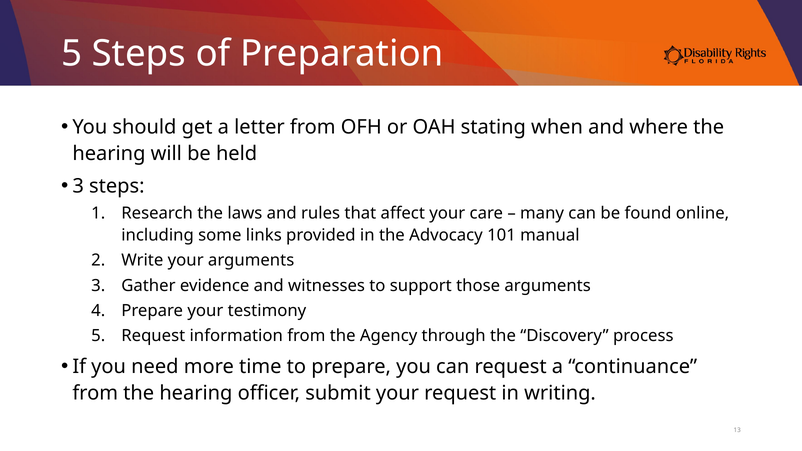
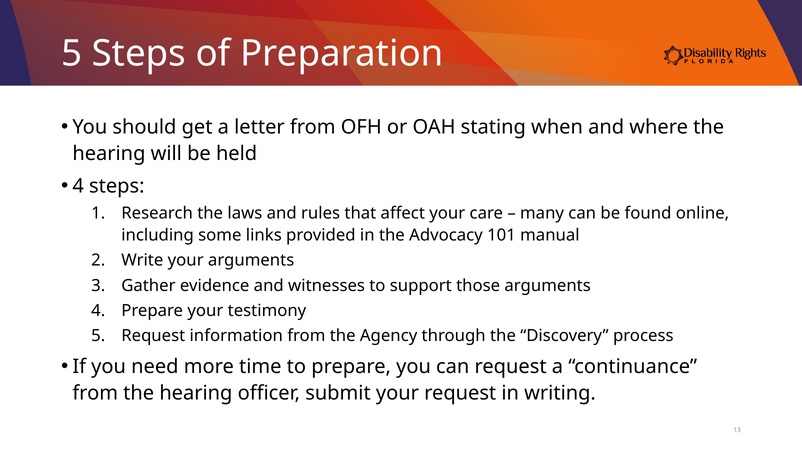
3: 3 -> 4 (78, 186)
